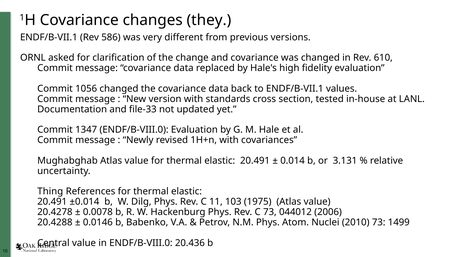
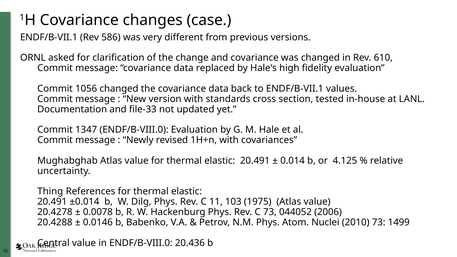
they: they -> case (209, 20)
3.131: 3.131 -> 4.125 (345, 161)
044012: 044012 -> 044052 (295, 212)
